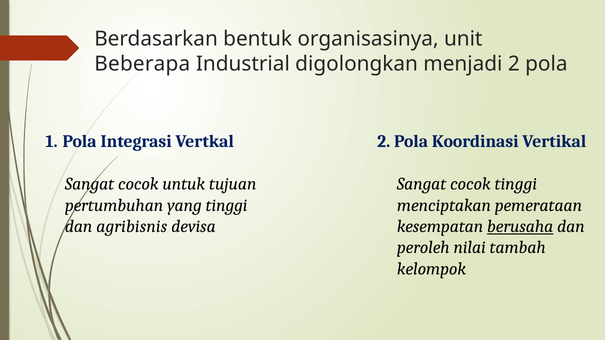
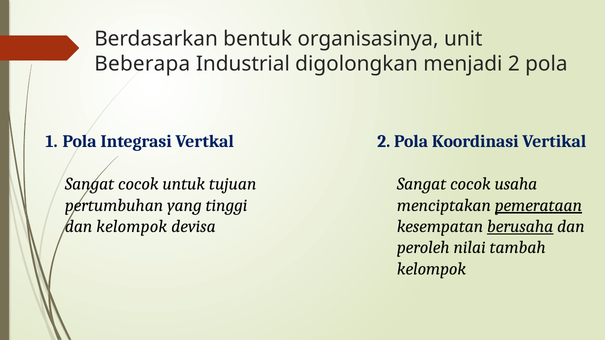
cocok tinggi: tinggi -> usaha (516, 184)
pemerataan underline: none -> present (538, 205)
dan agribisnis: agribisnis -> kelompok (132, 227)
